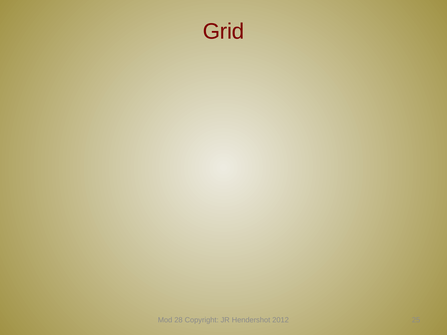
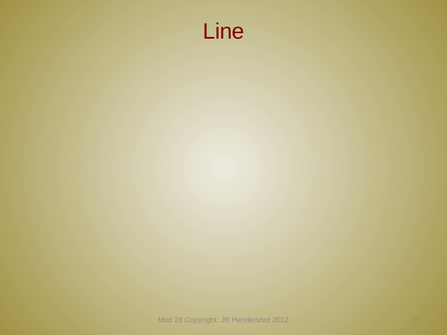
Grid: Grid -> Line (224, 31)
